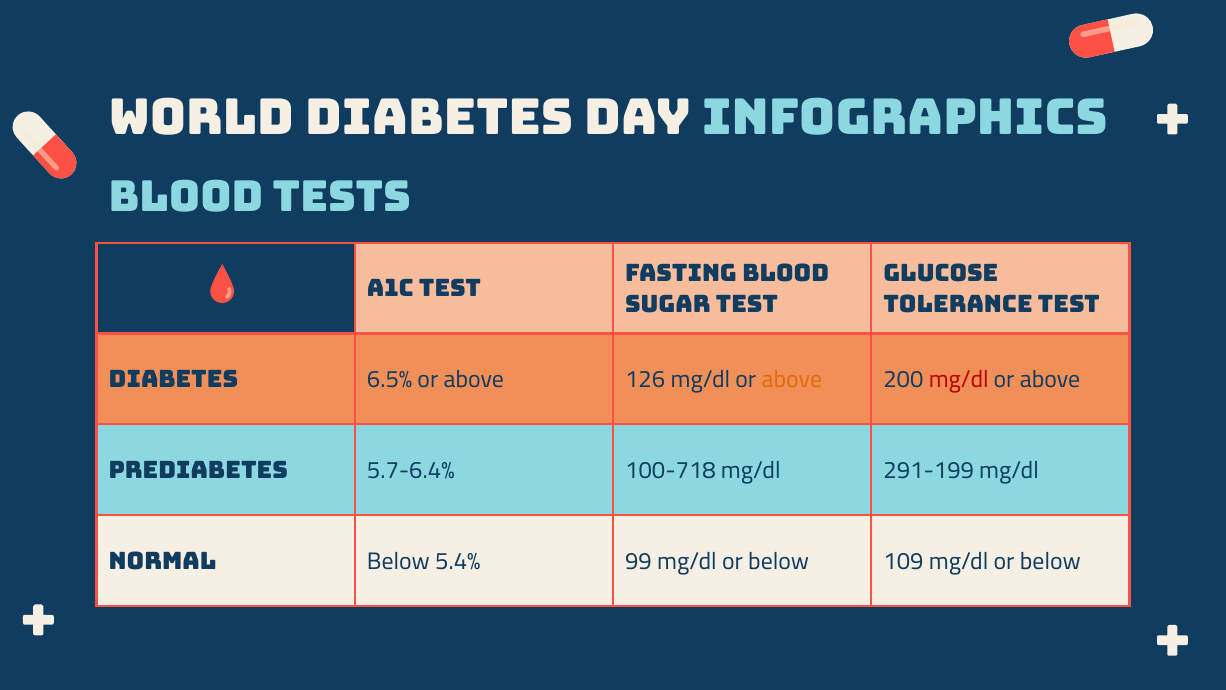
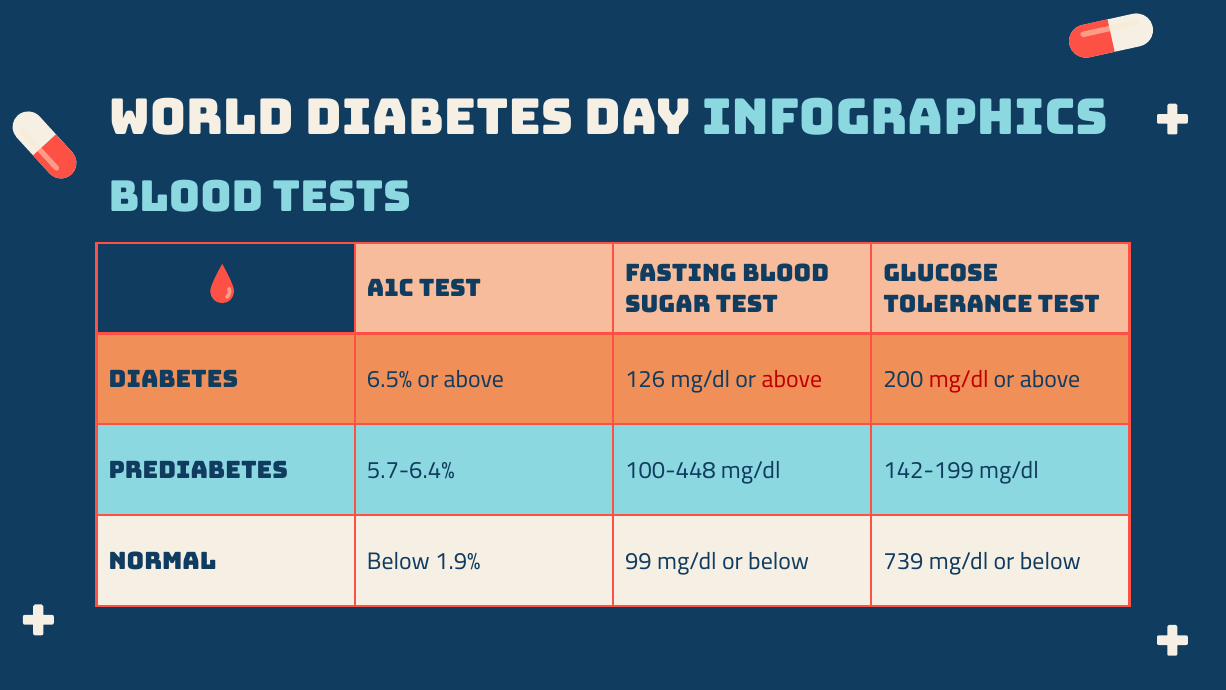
above colour: orange -> red (792, 380)
100-718: 100-718 -> 100-448 (670, 470)
291-199: 291-199 -> 142-199 (929, 470)
5.4%: 5.4% -> 1.9% (458, 561)
109: 109 -> 739 (903, 561)
